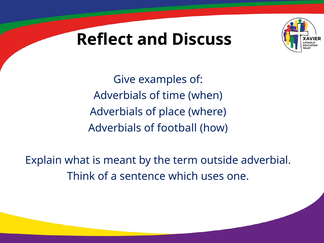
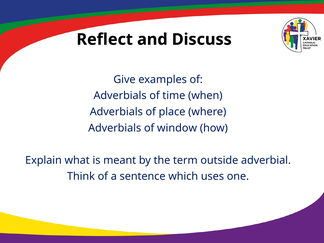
football: football -> window (177, 128)
